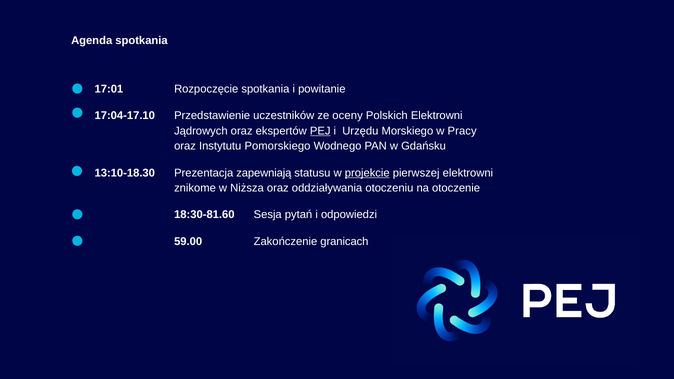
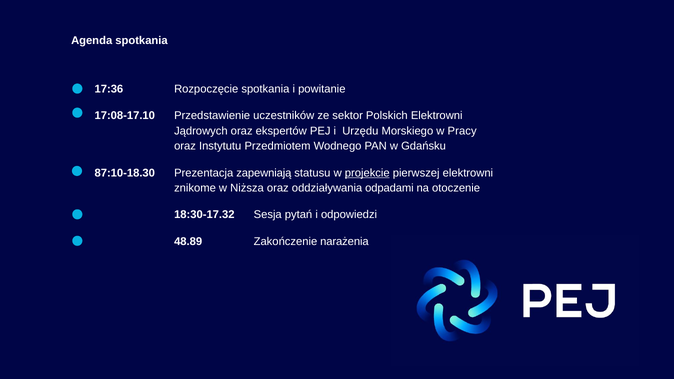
17:01: 17:01 -> 17:36 (109, 89)
17:04-17.10: 17:04-17.10 -> 17:08-17.10 (125, 116)
oceny: oceny -> sektor (348, 116)
PEJ underline: present -> none (320, 131)
Pomorskiego: Pomorskiego -> Przedmiotem (278, 146)
13:10-18.30: 13:10-18.30 -> 87:10-18.30 (125, 173)
otoczeniu: otoczeniu -> odpadami (389, 188)
18:30-81.60: 18:30-81.60 -> 18:30-17.32 (204, 215)
59.00: 59.00 -> 48.89 (188, 241)
granicach: granicach -> narażenia (344, 241)
